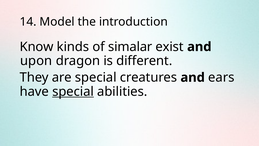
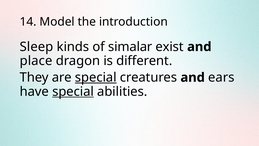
Know: Know -> Sleep (36, 47)
upon: upon -> place (36, 61)
special underline: none -> present (96, 77)
